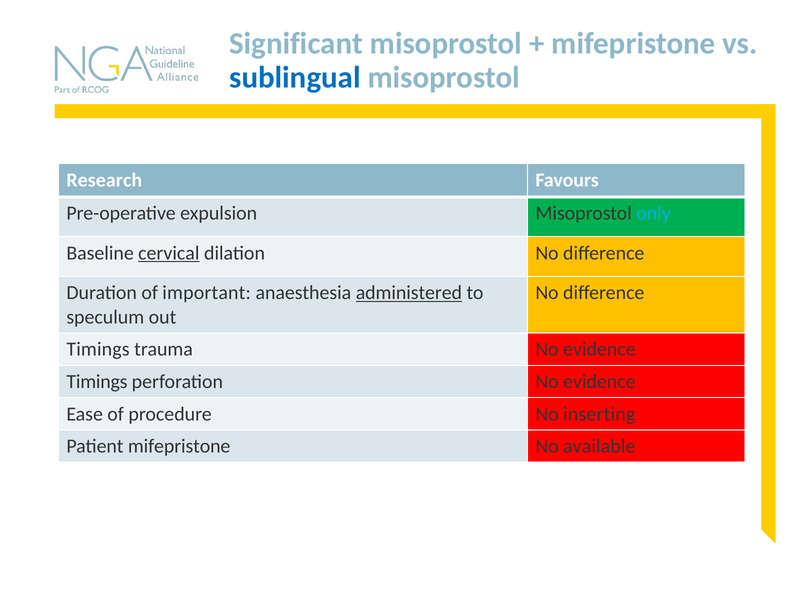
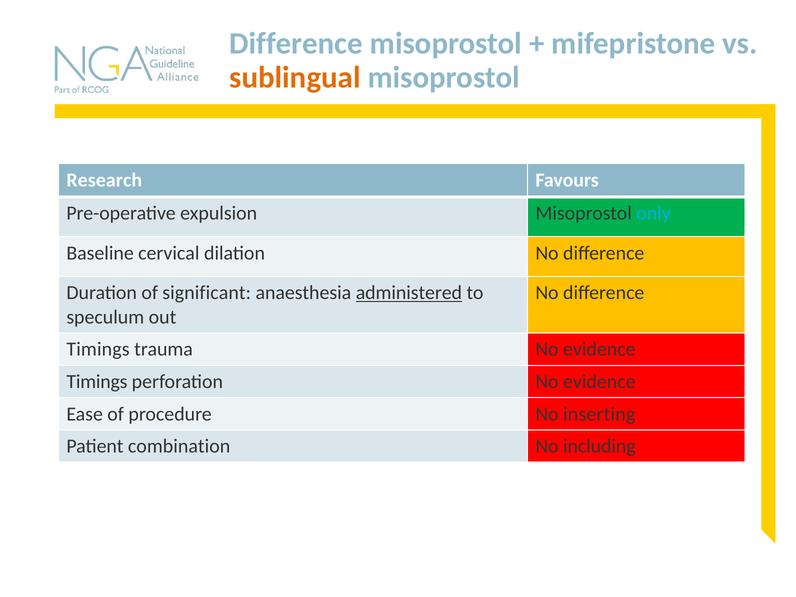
Significant: Significant -> Difference (296, 43)
sublingual colour: blue -> orange (295, 77)
cervical underline: present -> none (169, 253)
important: important -> significant (207, 293)
Patient mifepristone: mifepristone -> combination (179, 446)
available: available -> including (599, 446)
